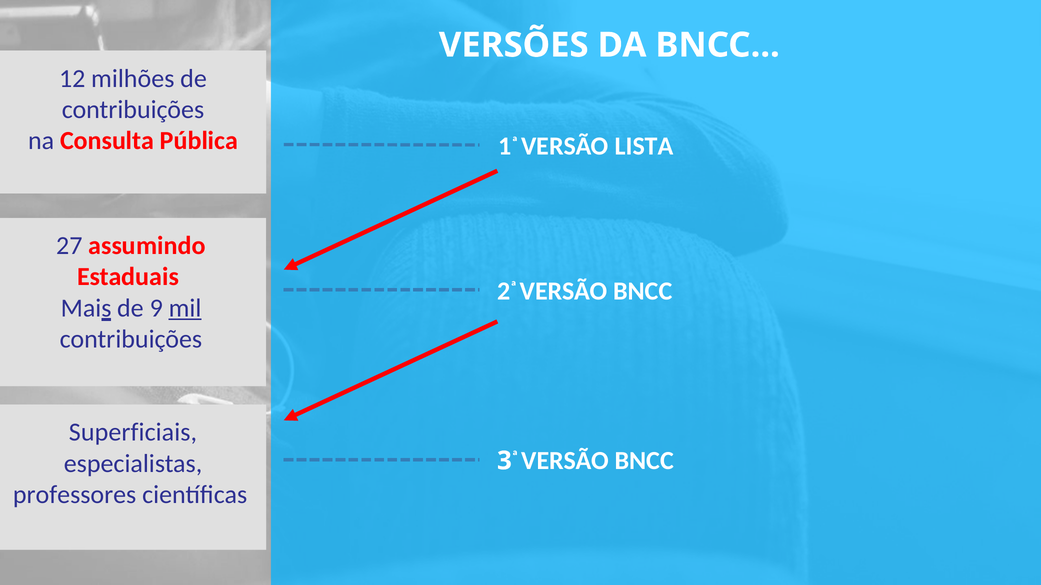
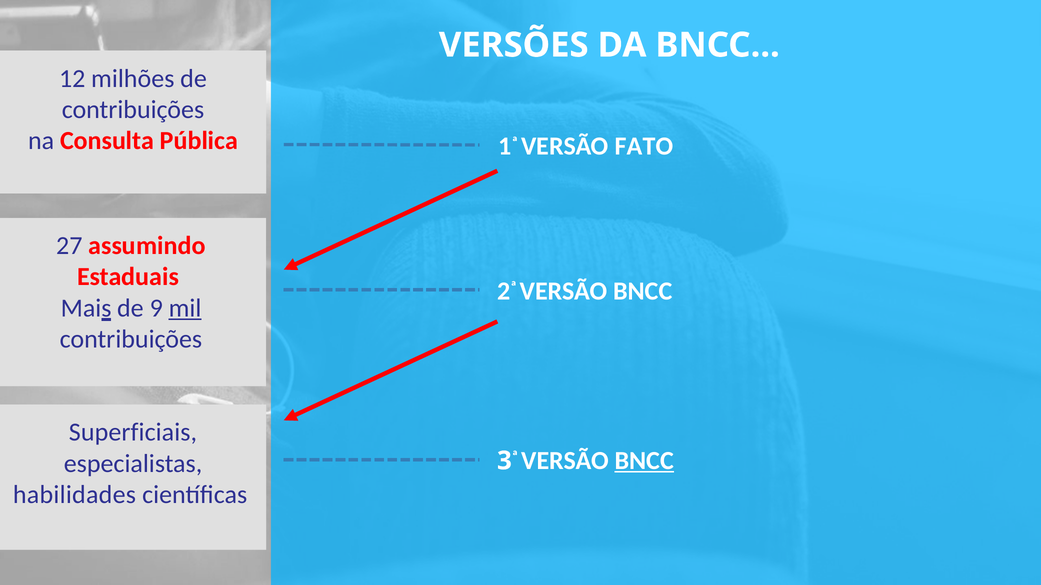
LISTA: LISTA -> FATO (644, 147)
BNCC underline: none -> present (644, 461)
professores: professores -> habilidades (74, 495)
